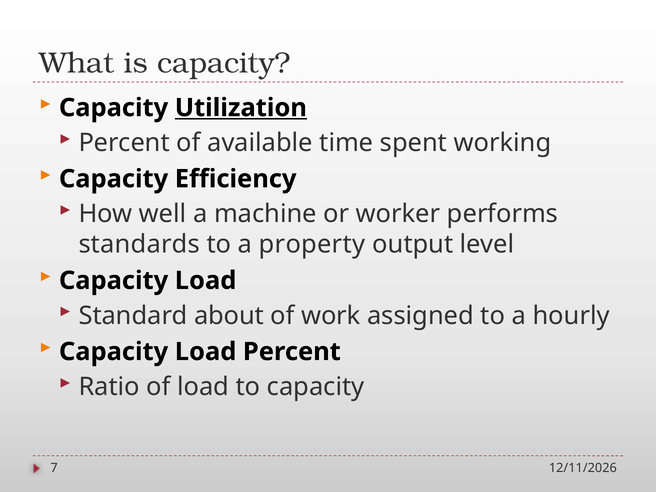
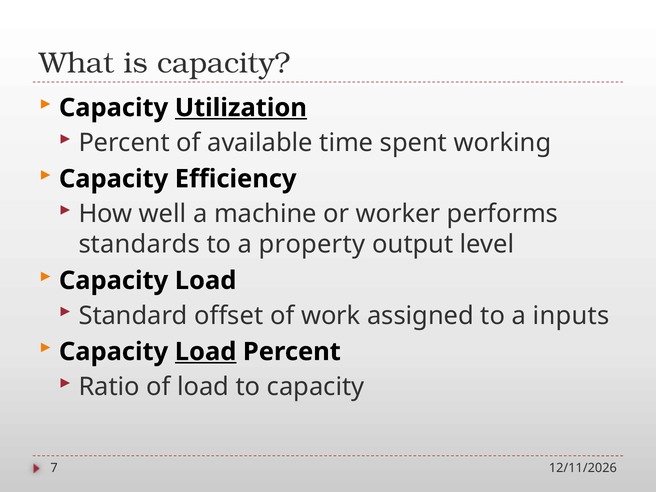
about: about -> offset (229, 316)
hourly: hourly -> inputs (571, 316)
Load underline: none -> present (206, 352)
